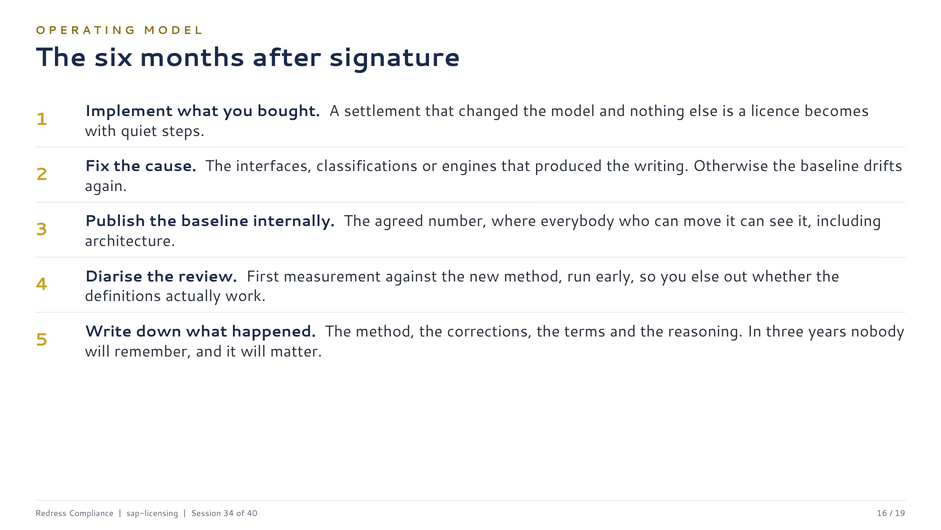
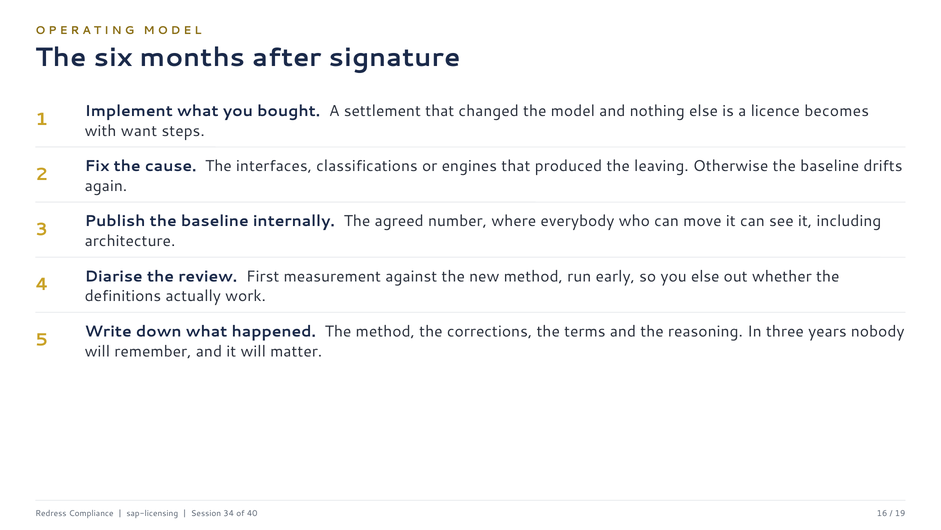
quiet: quiet -> want (139, 131)
writing: writing -> leaving (661, 166)
